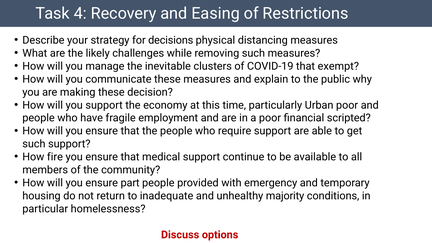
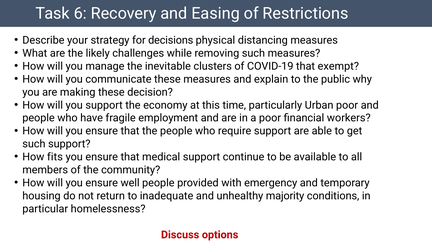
4: 4 -> 6 (80, 13)
scripted: scripted -> workers (349, 118)
fire: fire -> fits (55, 157)
part: part -> well (130, 183)
